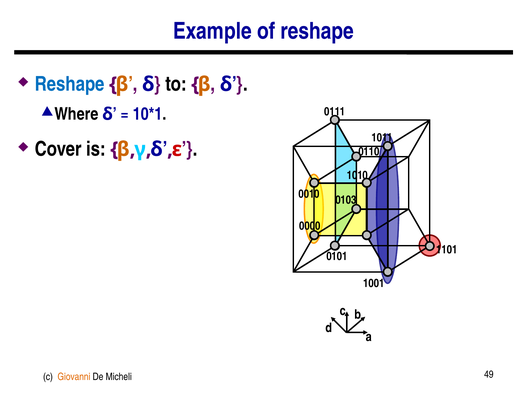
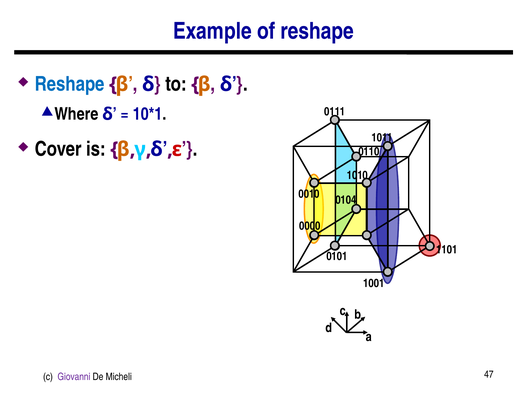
0103: 0103 -> 0104 (346, 200)
Giovanni colour: orange -> purple (74, 378)
49: 49 -> 47 (489, 375)
